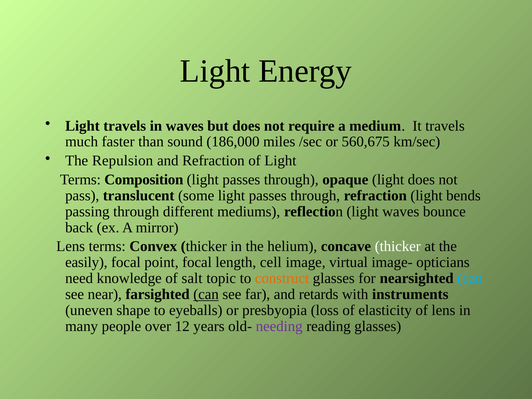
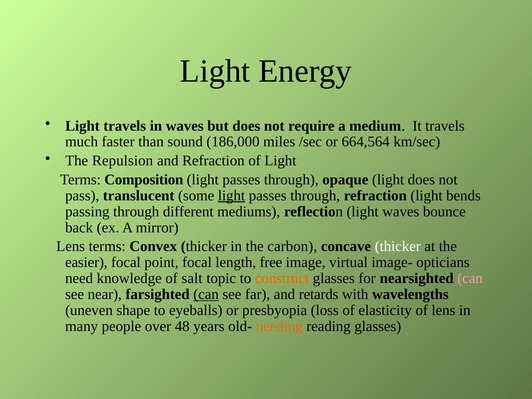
560,675: 560,675 -> 664,564 (366, 142)
light underline: none -> present (231, 196)
helium: helium -> carbon (292, 246)
easily: easily -> easier (86, 262)
cell: cell -> free (271, 262)
can colour: light blue -> pink (470, 278)
instruments: instruments -> wavelengths (410, 294)
12: 12 -> 48 (182, 326)
needing colour: purple -> orange (279, 326)
